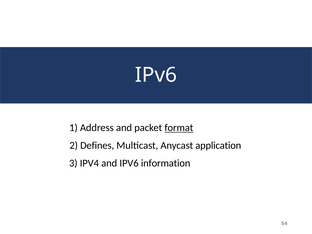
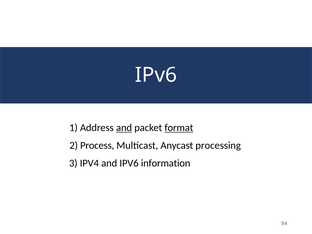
and underline: none -> present (124, 128)
Defines: Defines -> Process (97, 145)
application: application -> processing (218, 145)
